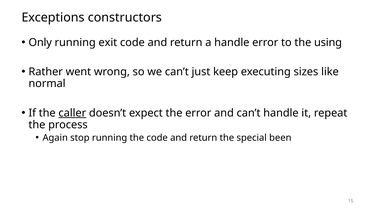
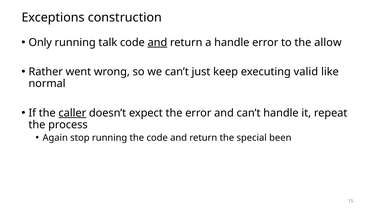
constructors: constructors -> construction (125, 17)
exit: exit -> talk (108, 42)
and underline: none -> present (157, 42)
using: using -> allow (328, 42)
sizes: sizes -> valid (306, 72)
